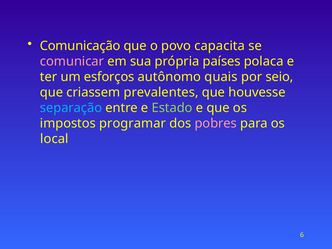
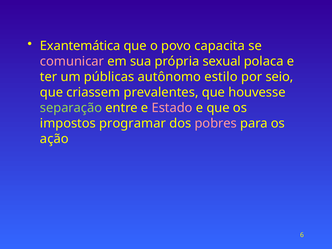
Comunicação: Comunicação -> Exantemática (80, 46)
países: países -> sexual (222, 61)
esforços: esforços -> públicas (109, 77)
quais: quais -> estilo (221, 77)
separação colour: light blue -> light green (71, 108)
Estado colour: light green -> pink (172, 108)
local: local -> ação (54, 139)
